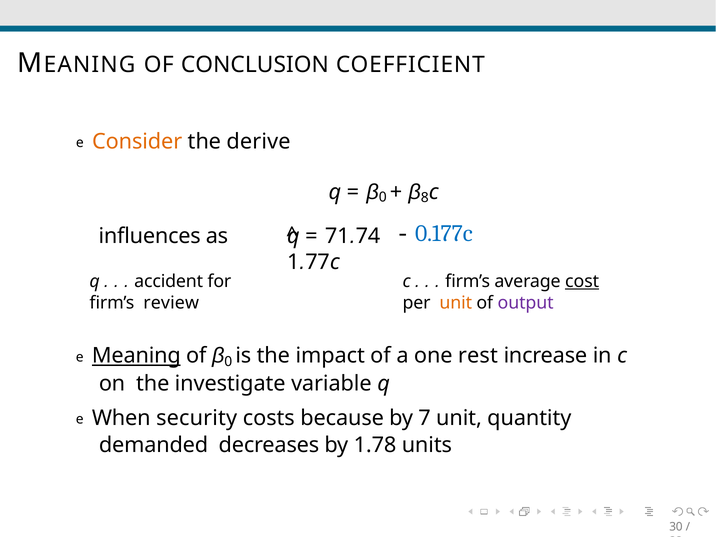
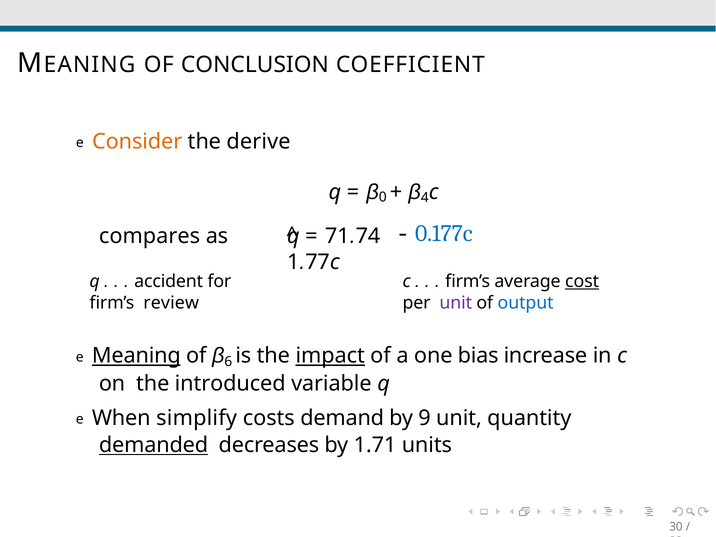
8: 8 -> 4 (425, 198)
influences: influences -> compares (150, 236)
unit colour: orange -> purple (456, 303)
output colour: purple -> blue (526, 303)
0: 0 -> 6 (228, 362)
impact underline: none -> present (330, 356)
rest: rest -> bias (478, 356)
investigate: investigate -> introduced (230, 384)
security: security -> simplify (197, 419)
because: because -> demand (342, 419)
7: 7 -> 9 (425, 419)
demanded underline: none -> present (154, 446)
1.78: 1.78 -> 1.71 (375, 446)
